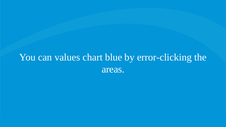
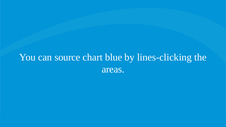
values: values -> source (67, 57)
error-clicking: error-clicking -> lines-clicking (164, 57)
